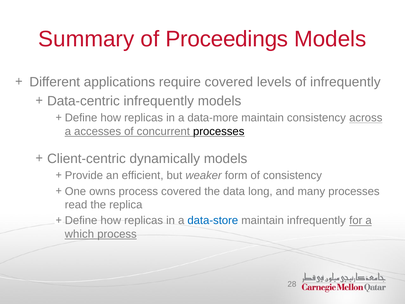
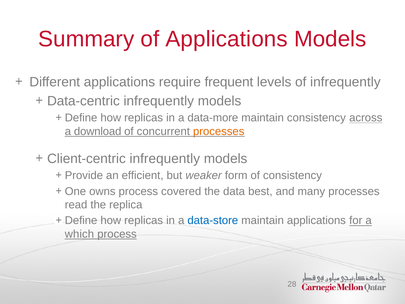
of Proceedings: Proceedings -> Applications (227, 39)
require covered: covered -> frequent (229, 82)
accesses: accesses -> download (98, 131)
processes colour: black -> orange (219, 131)
Client-centric dynamically: dynamically -> infrequently (165, 158)
long: long -> best (260, 191)
maintain infrequently: infrequently -> applications (316, 220)
